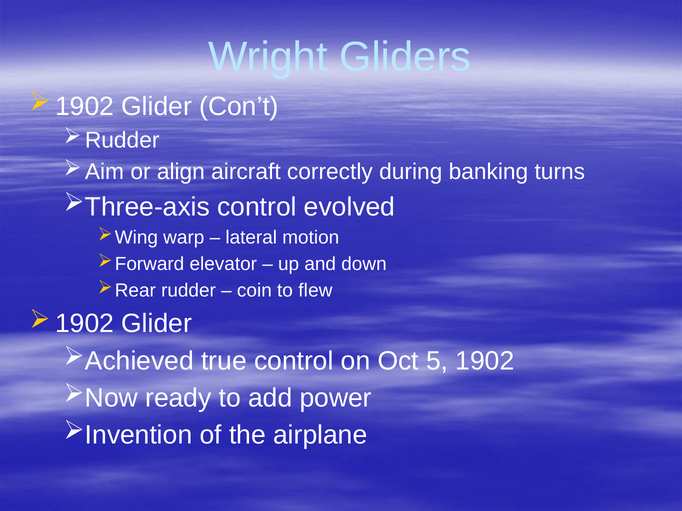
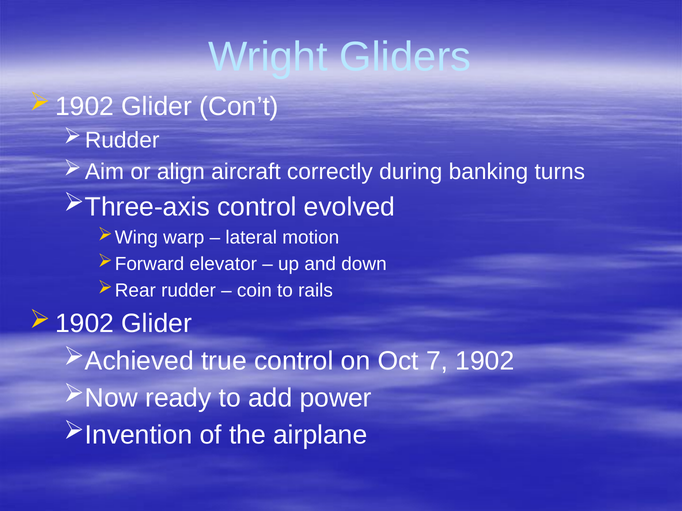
flew: flew -> rails (316, 291)
5: 5 -> 7 (437, 361)
